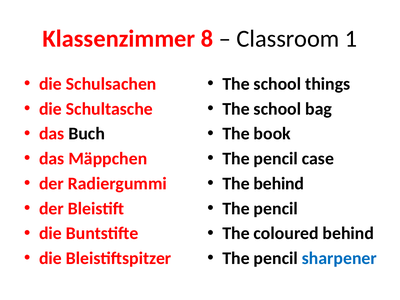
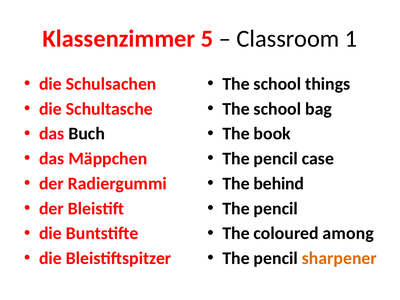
8: 8 -> 5 (207, 39)
coloured behind: behind -> among (348, 233)
sharpener colour: blue -> orange (339, 258)
